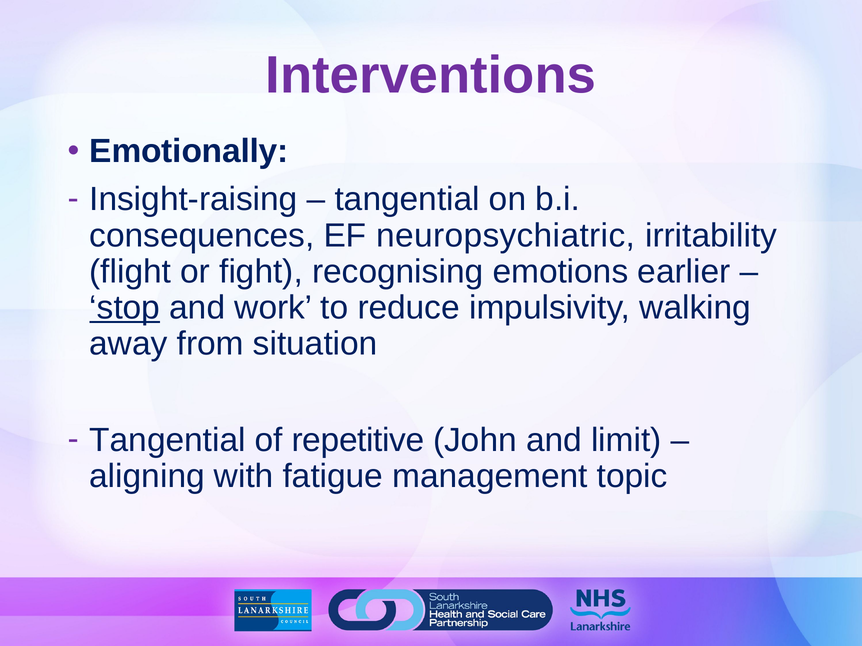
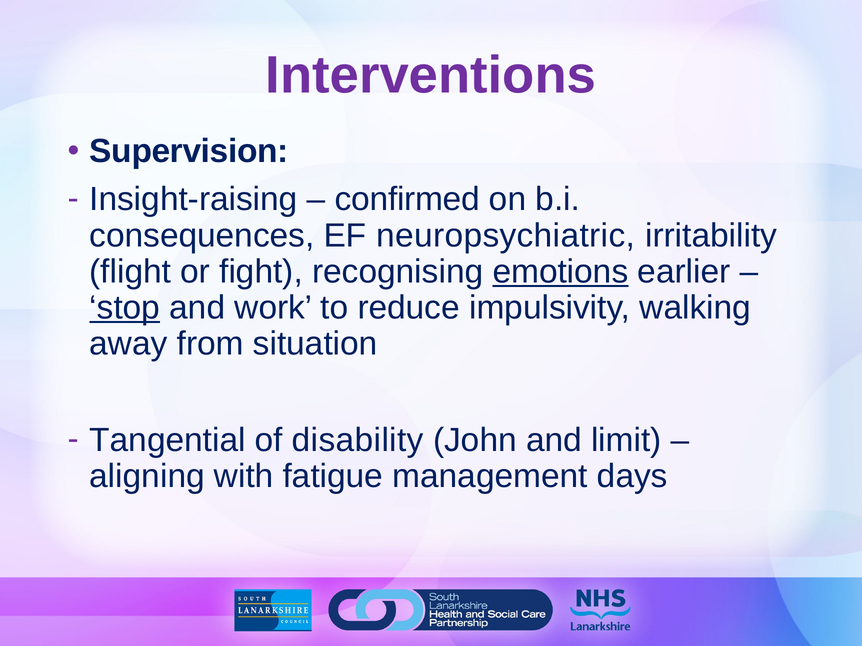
Emotionally: Emotionally -> Supervision (189, 151)
tangential: tangential -> confirmed (407, 200)
emotions underline: none -> present (560, 272)
repetitive: repetitive -> disability (358, 440)
topic: topic -> days (632, 477)
